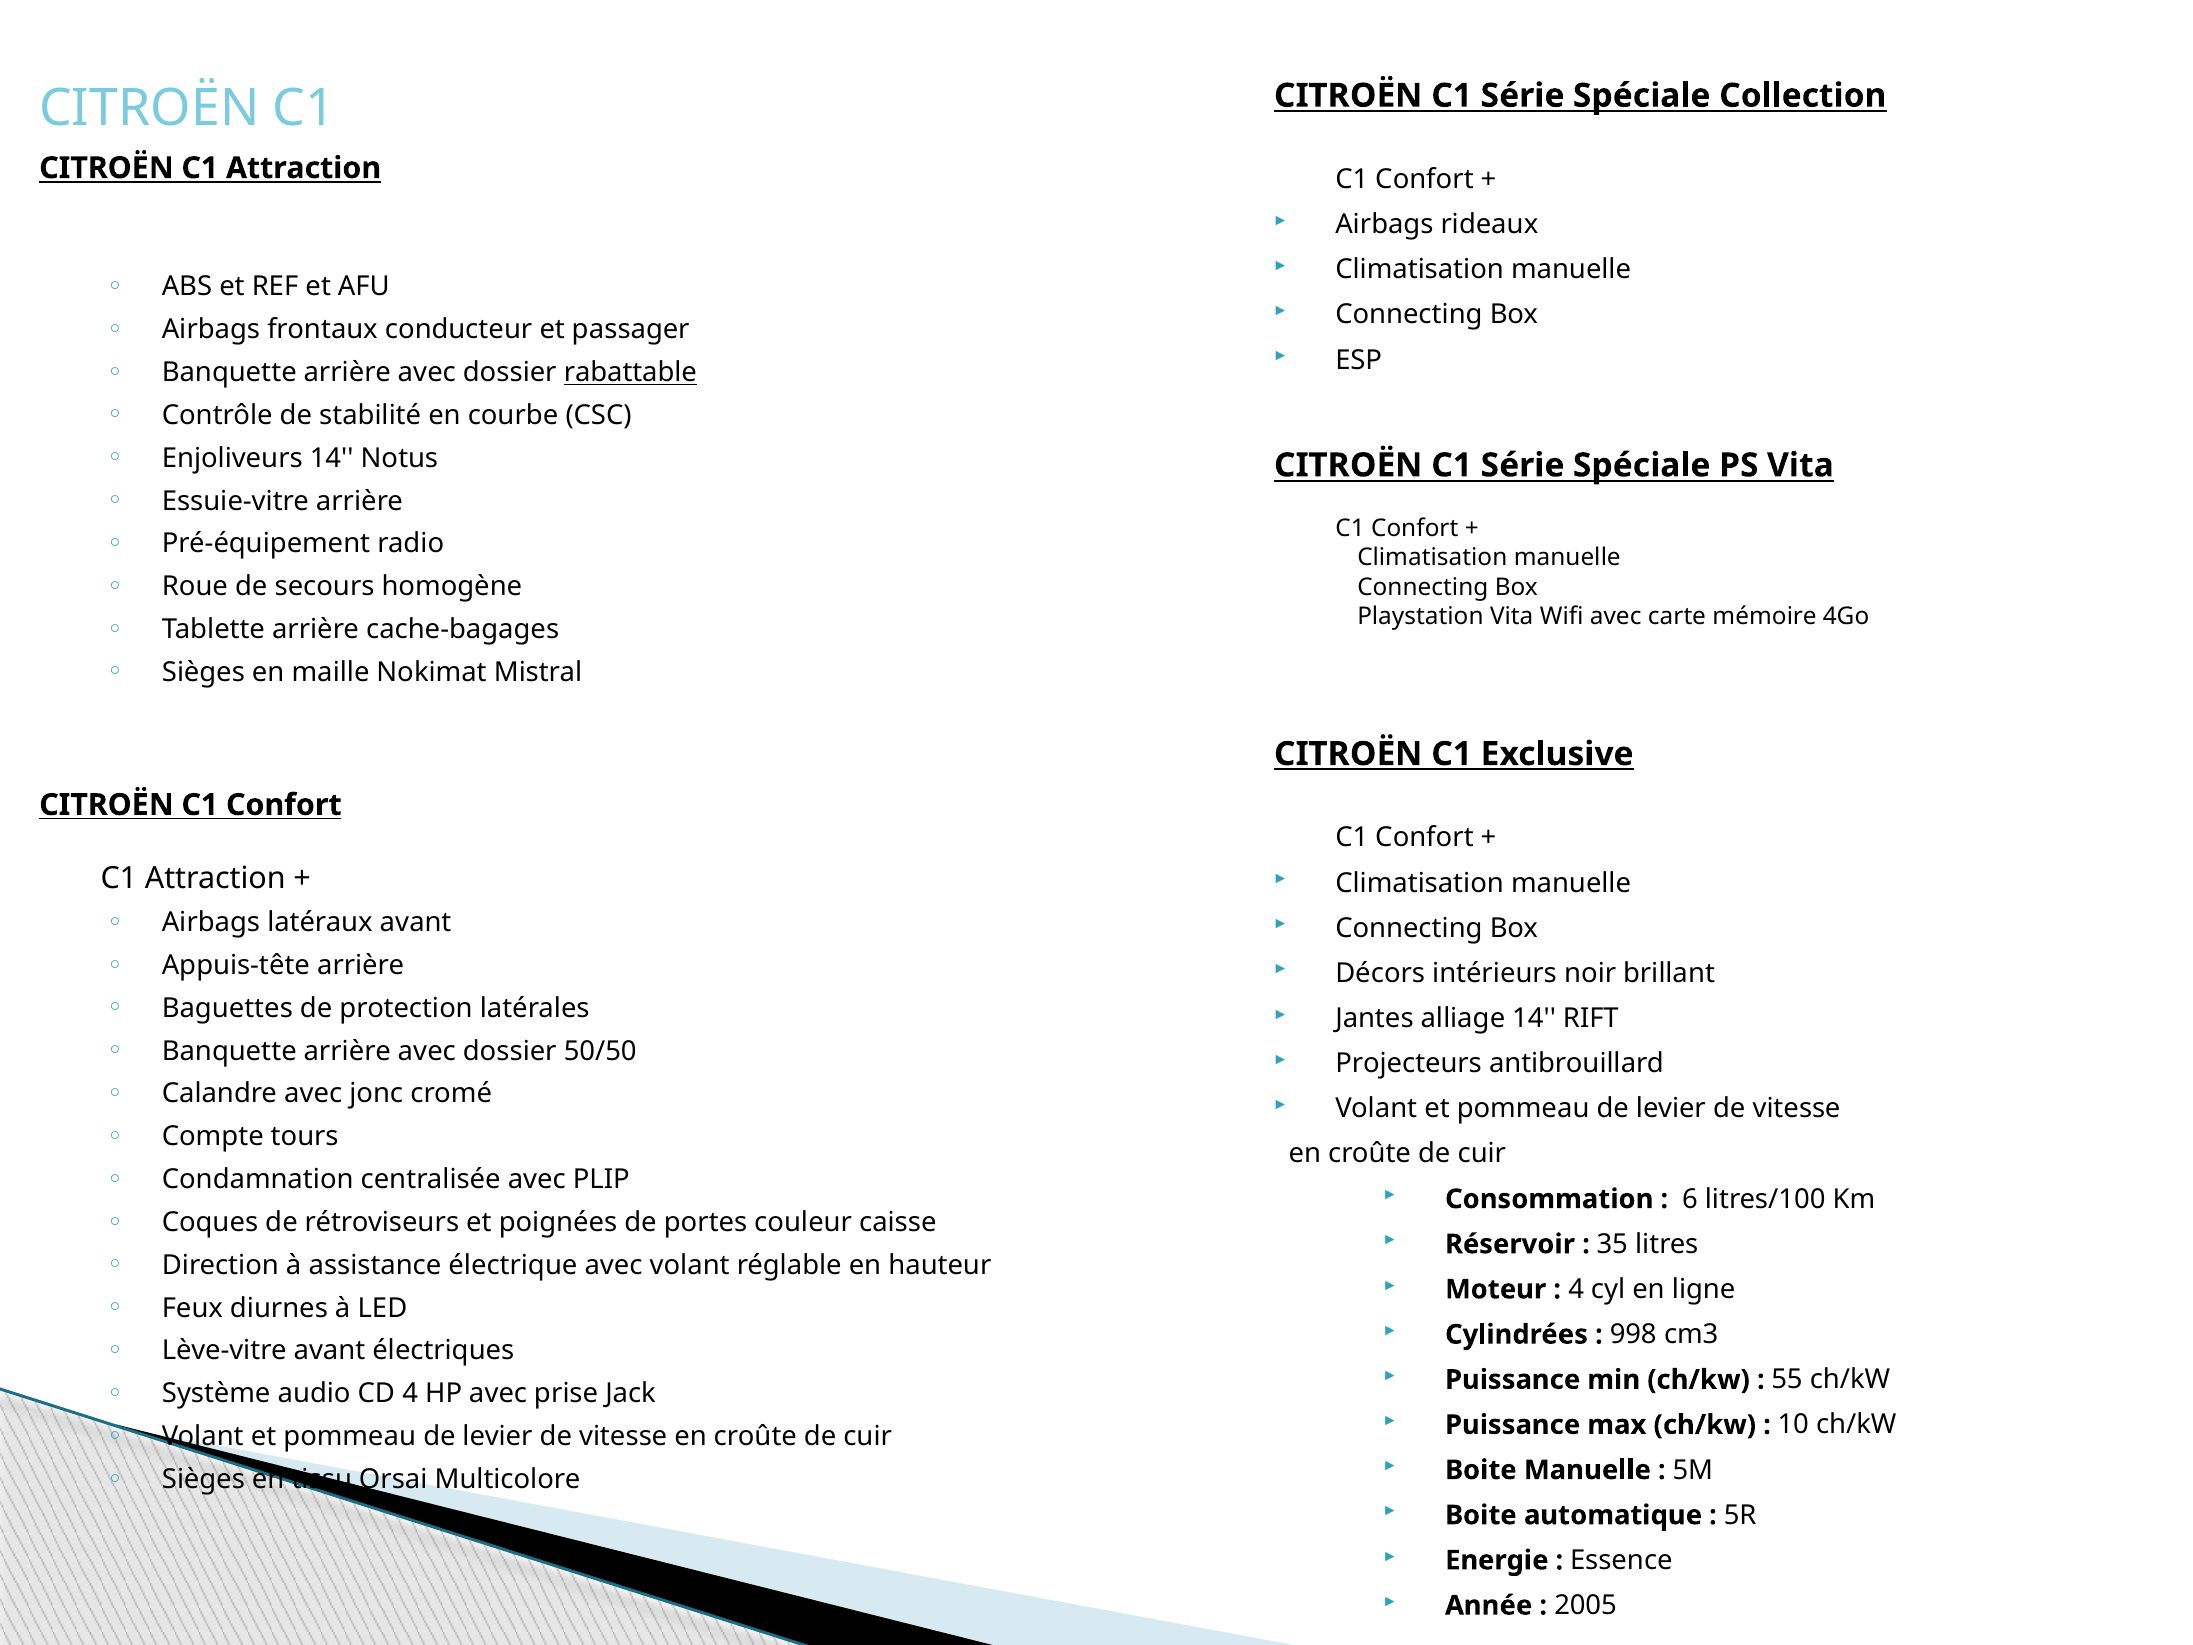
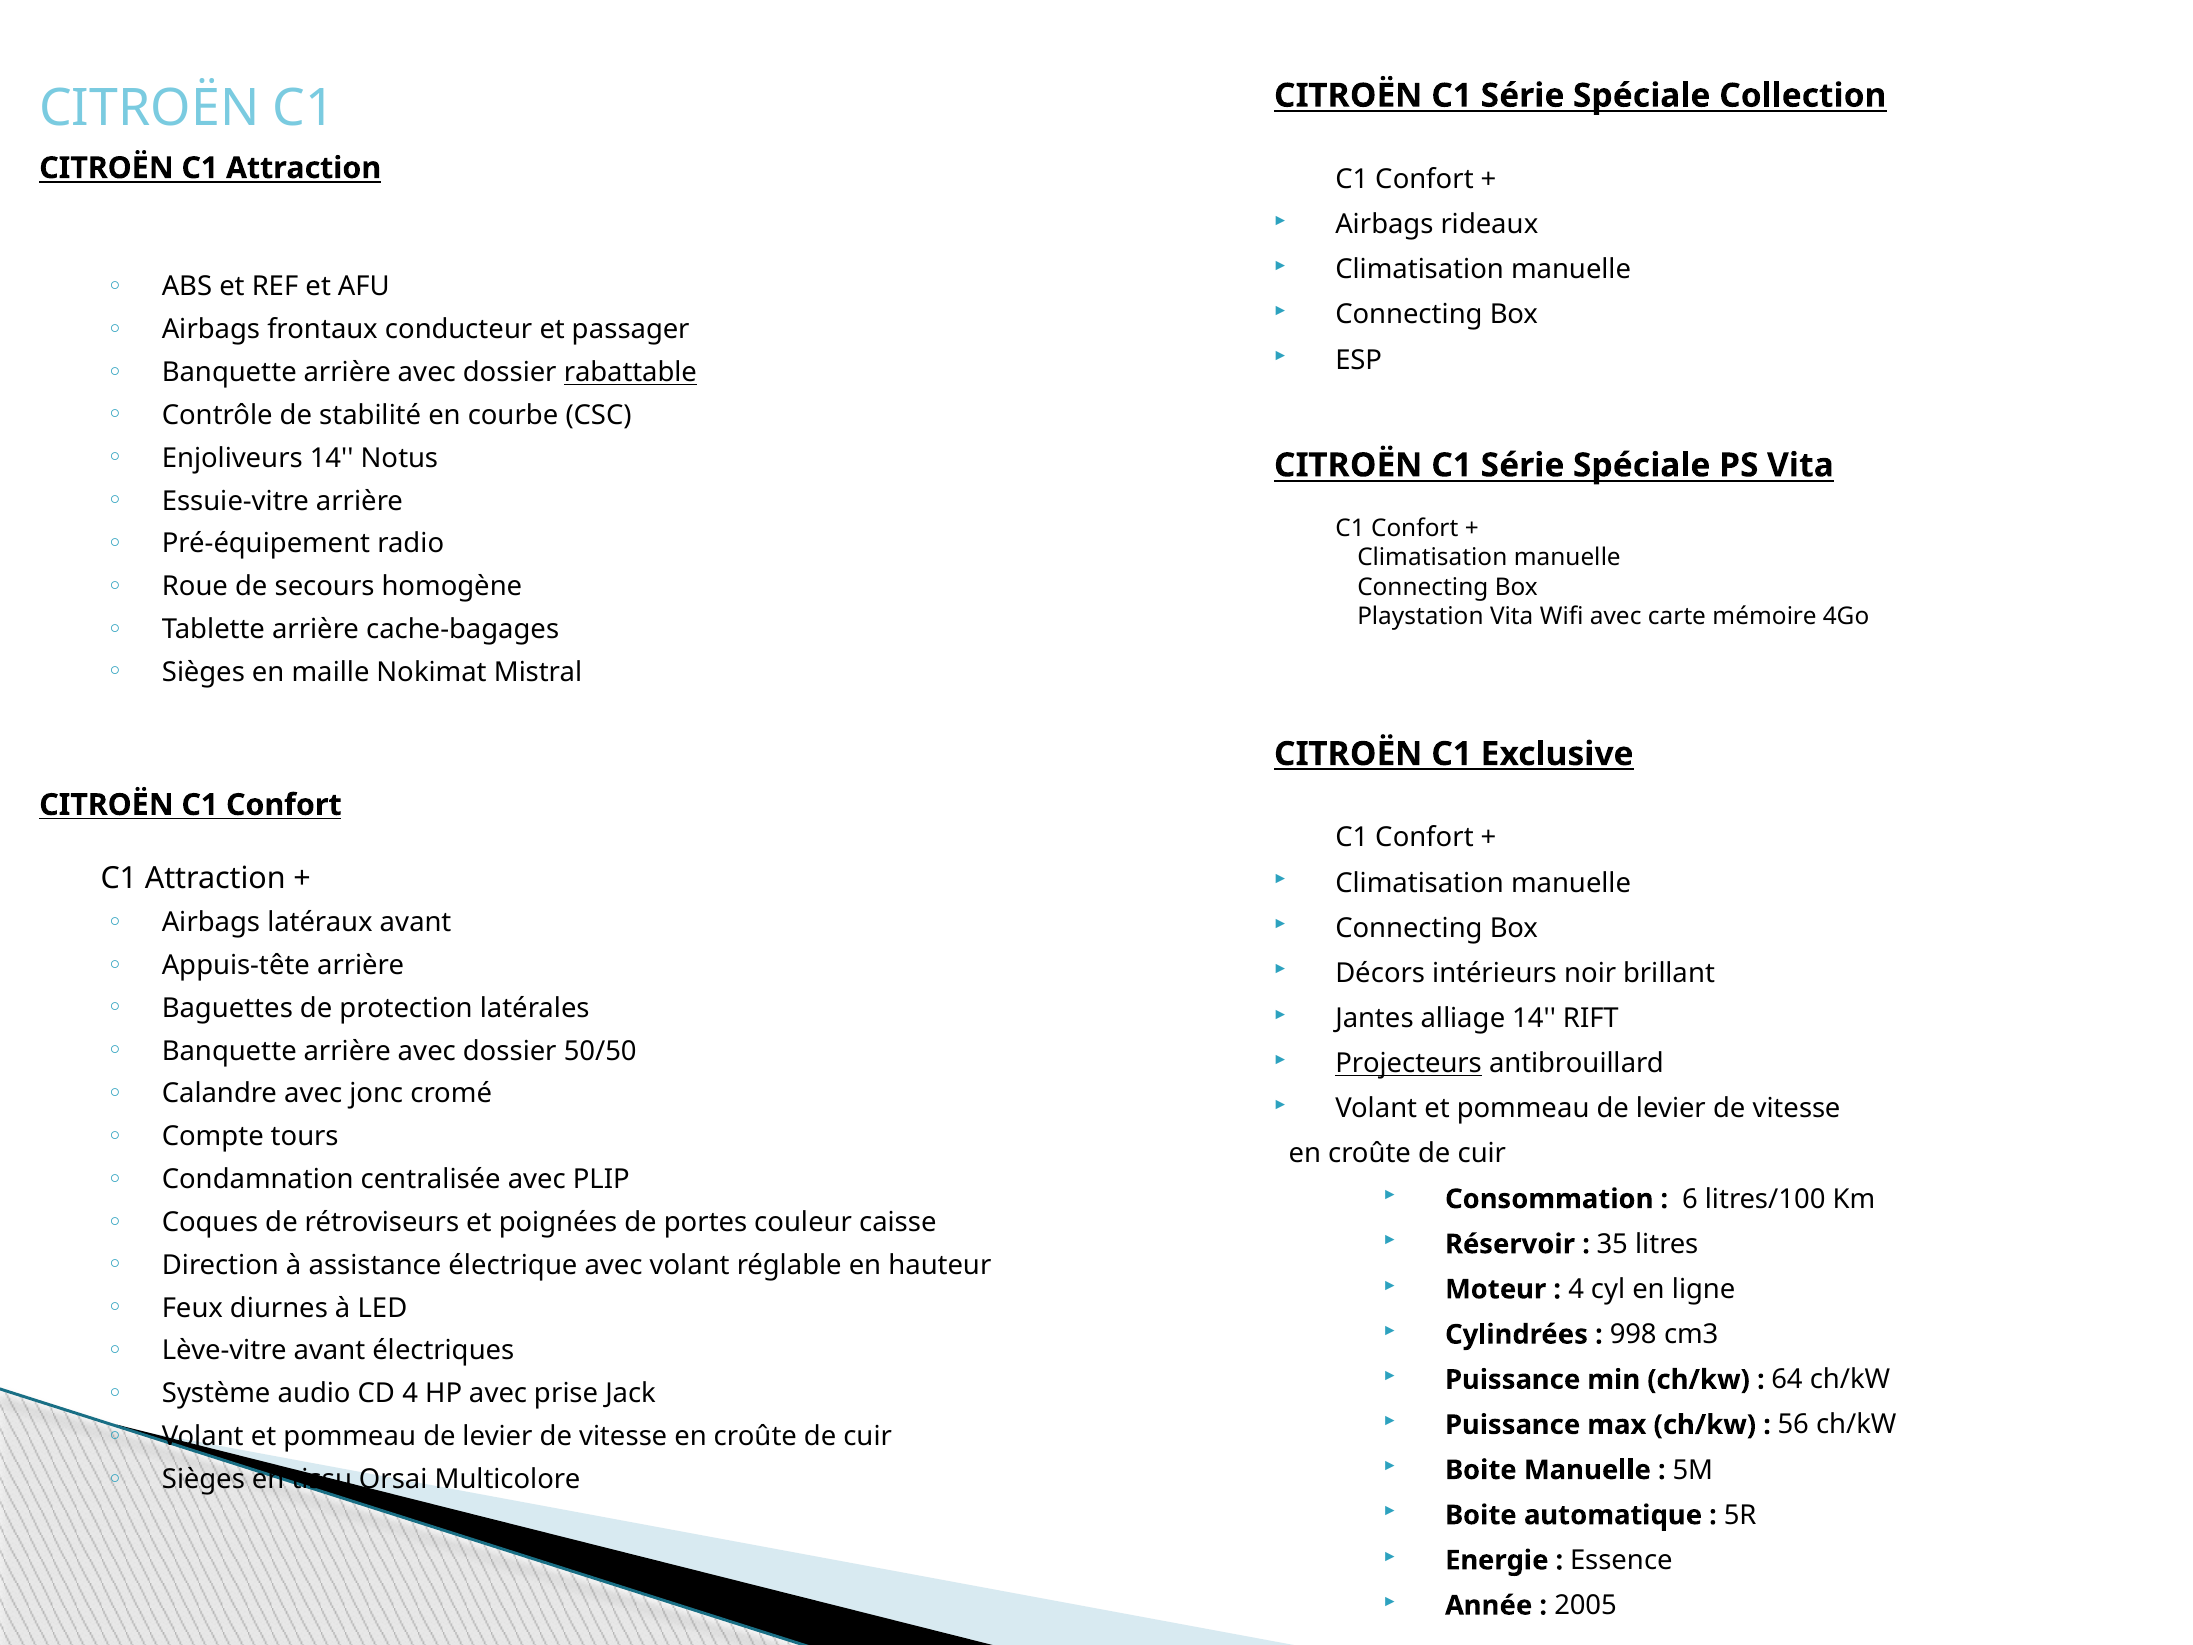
Projecteurs underline: none -> present (1409, 1063)
55: 55 -> 64 (1787, 1380)
10: 10 -> 56 (1793, 1425)
